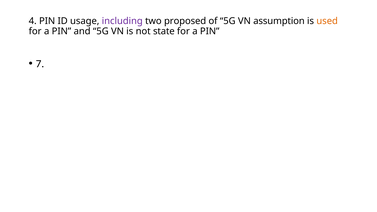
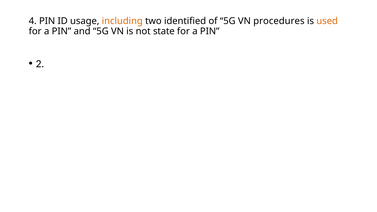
including colour: purple -> orange (122, 21)
proposed: proposed -> identified (185, 21)
assumption: assumption -> procedures (279, 21)
7: 7 -> 2 (40, 64)
